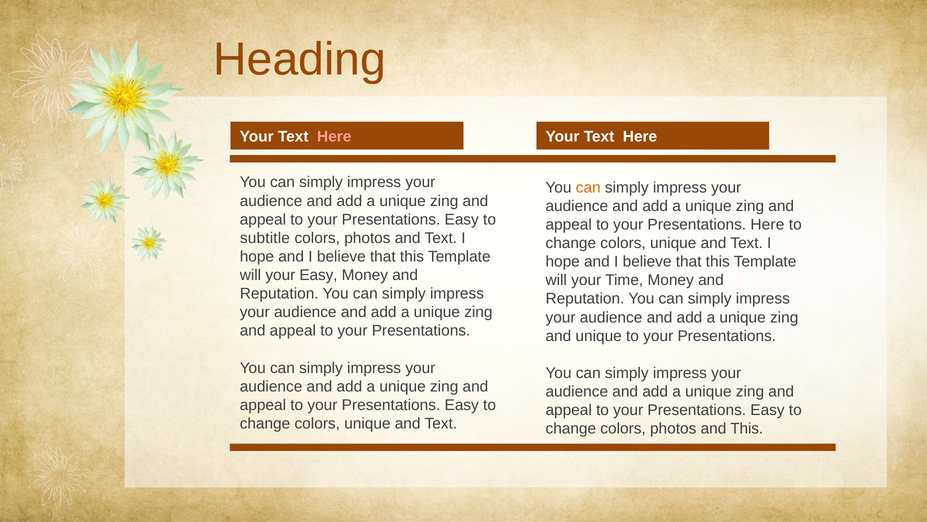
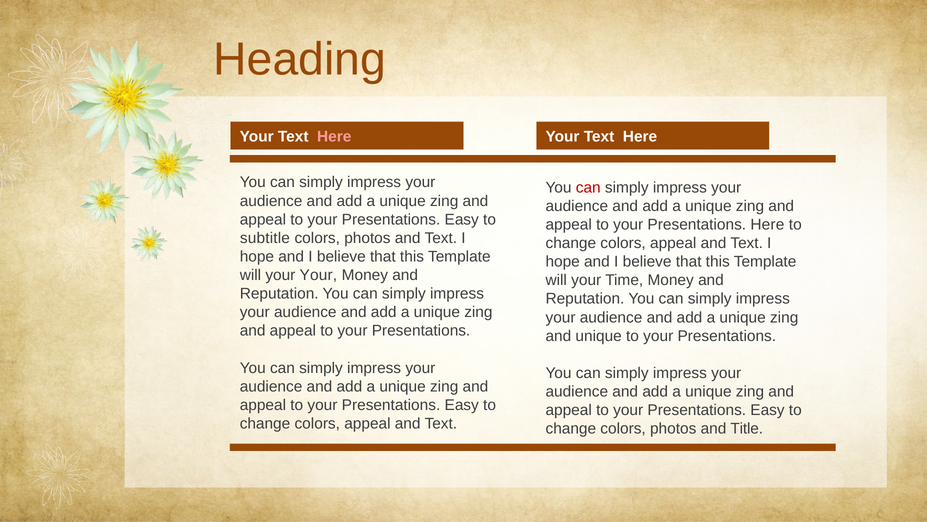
can colour: orange -> red (588, 187)
unique: unique -> appeal (673, 243)
your Easy: Easy -> Your (318, 275)
unique: unique -> appeal (367, 423)
and This: This -> Title (747, 428)
